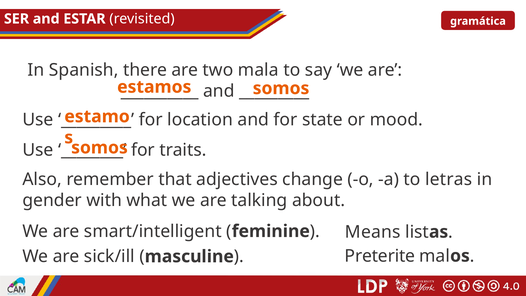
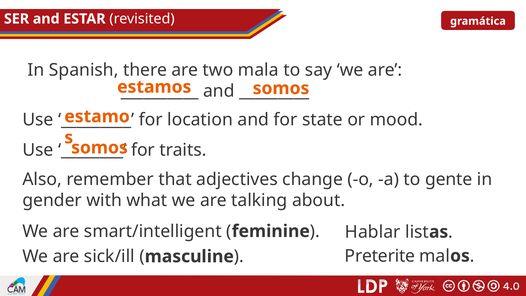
letras: letras -> gente (449, 179)
Means: Means -> Hablar (373, 232)
